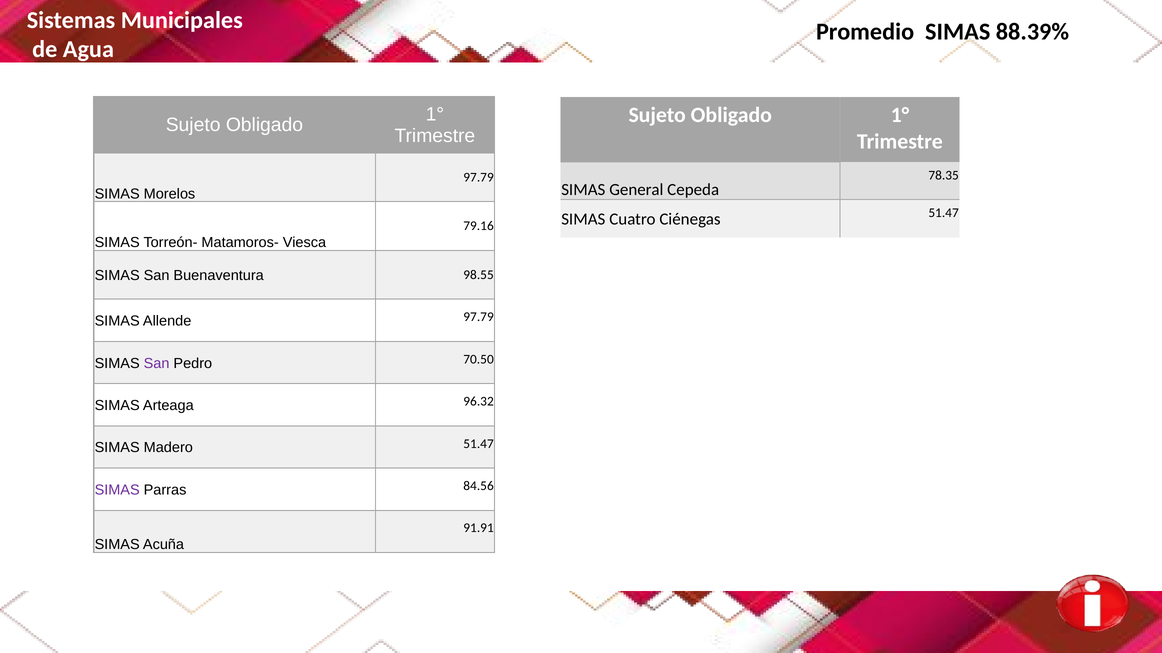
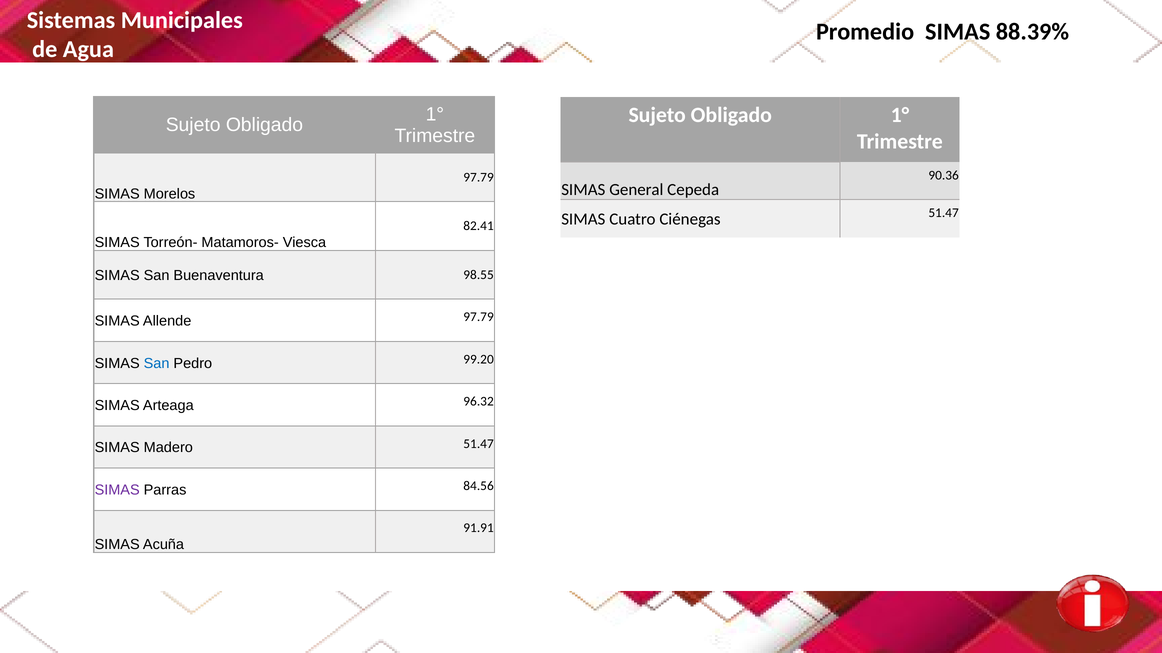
78.35: 78.35 -> 90.36 (944, 175)
79.16: 79.16 -> 82.41 (479, 226)
San colour: purple -> blue (157, 364)
70.50: 70.50 -> 99.20 (479, 360)
